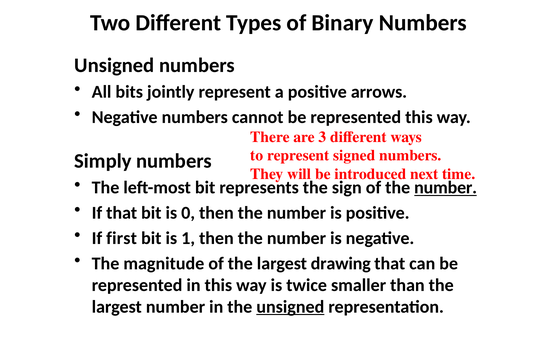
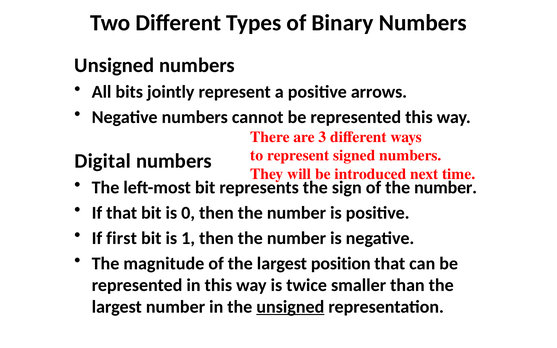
Simply: Simply -> Digital (103, 161)
number underline: present -> none (446, 188)
drawing: drawing -> position (341, 264)
